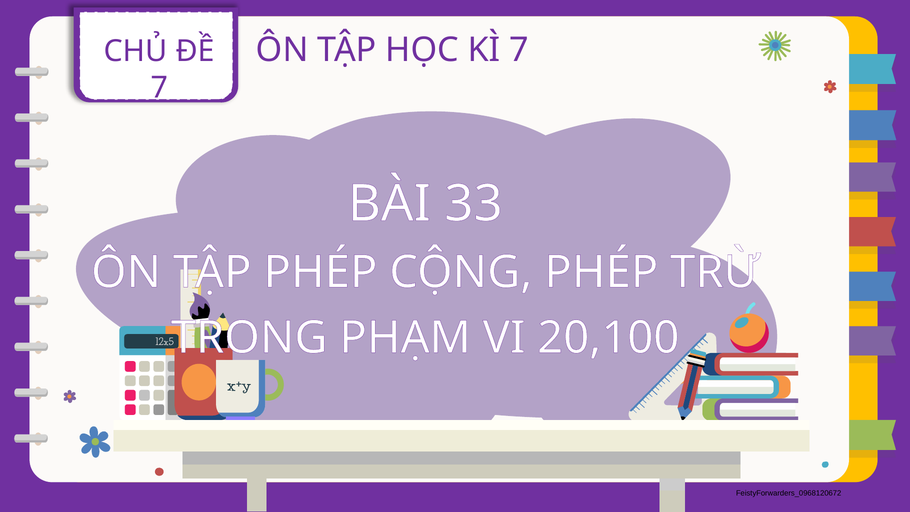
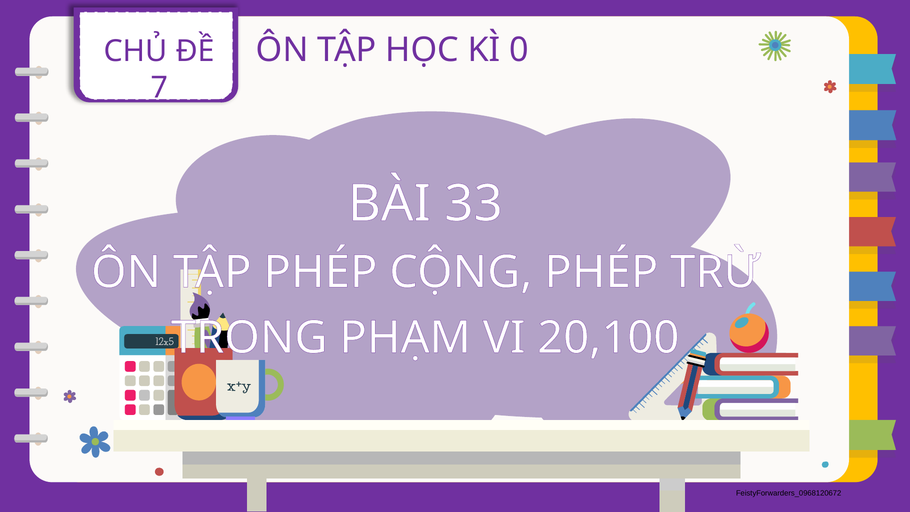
KÌ 7: 7 -> 0 (519, 50)
